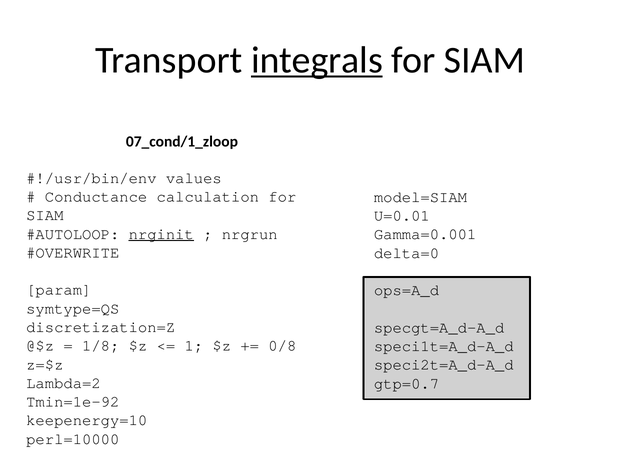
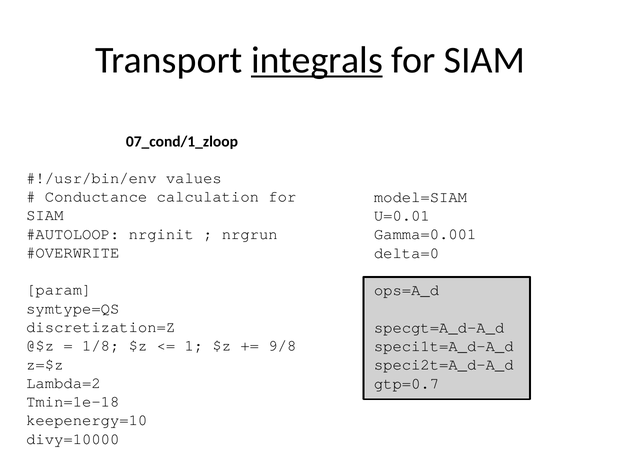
nrginit underline: present -> none (161, 234)
0/8: 0/8 -> 9/8 (282, 346)
Tmin=1e-92: Tmin=1e-92 -> Tmin=1e-18 (73, 401)
perl=10000: perl=10000 -> divy=10000 (73, 439)
